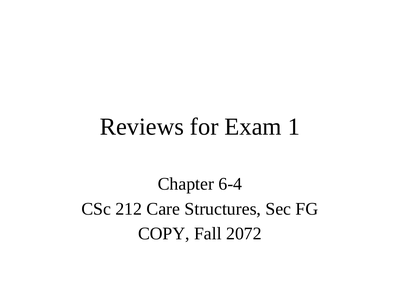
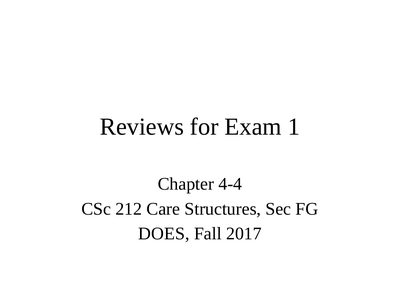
6-4: 6-4 -> 4-4 (230, 184)
COPY: COPY -> DOES (164, 234)
2072: 2072 -> 2017 (244, 234)
